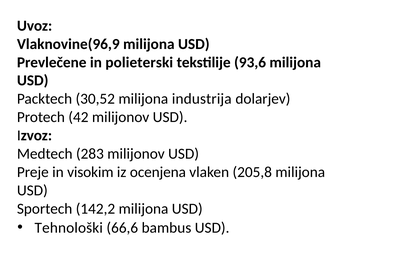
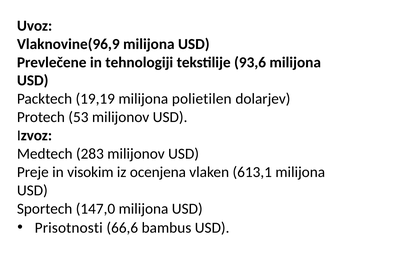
polieterski: polieterski -> tehnologiji (139, 62)
30,52: 30,52 -> 19,19 (95, 99)
industrija: industrija -> polietilen (202, 99)
42: 42 -> 53 (78, 117)
205,8: 205,8 -> 613,1 (252, 172)
142,2: 142,2 -> 147,0 (95, 209)
Tehnološki: Tehnološki -> Prisotnosti (69, 228)
